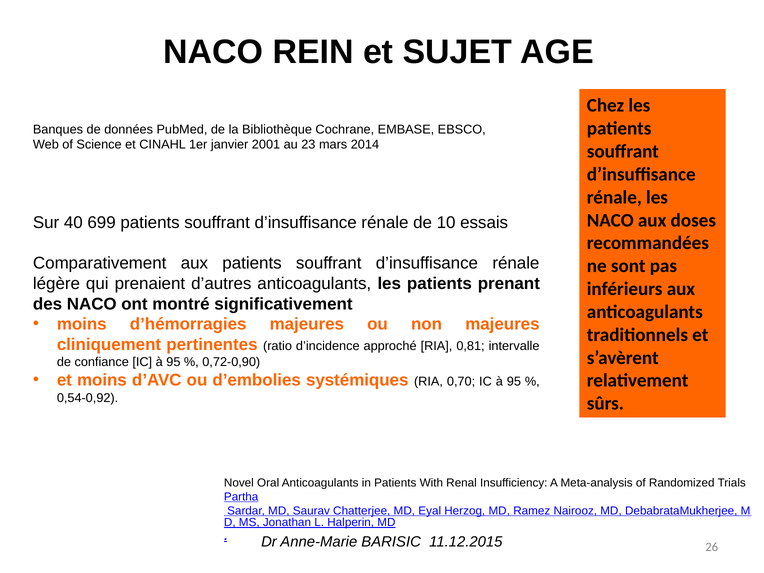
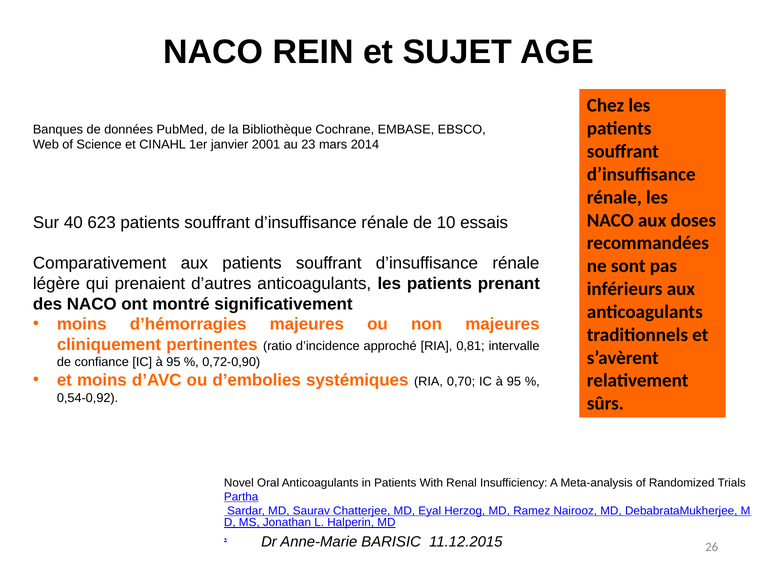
699: 699 -> 623 (102, 223)
